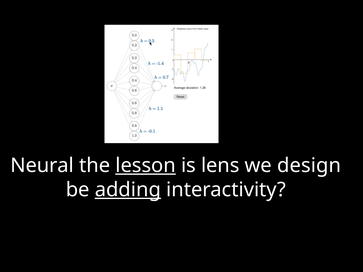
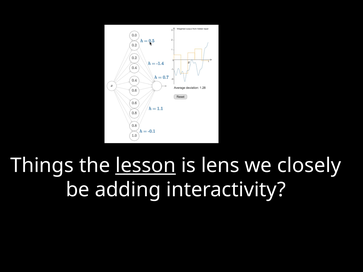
Neural: Neural -> Things (42, 166)
design: design -> closely (309, 166)
adding underline: present -> none (128, 190)
